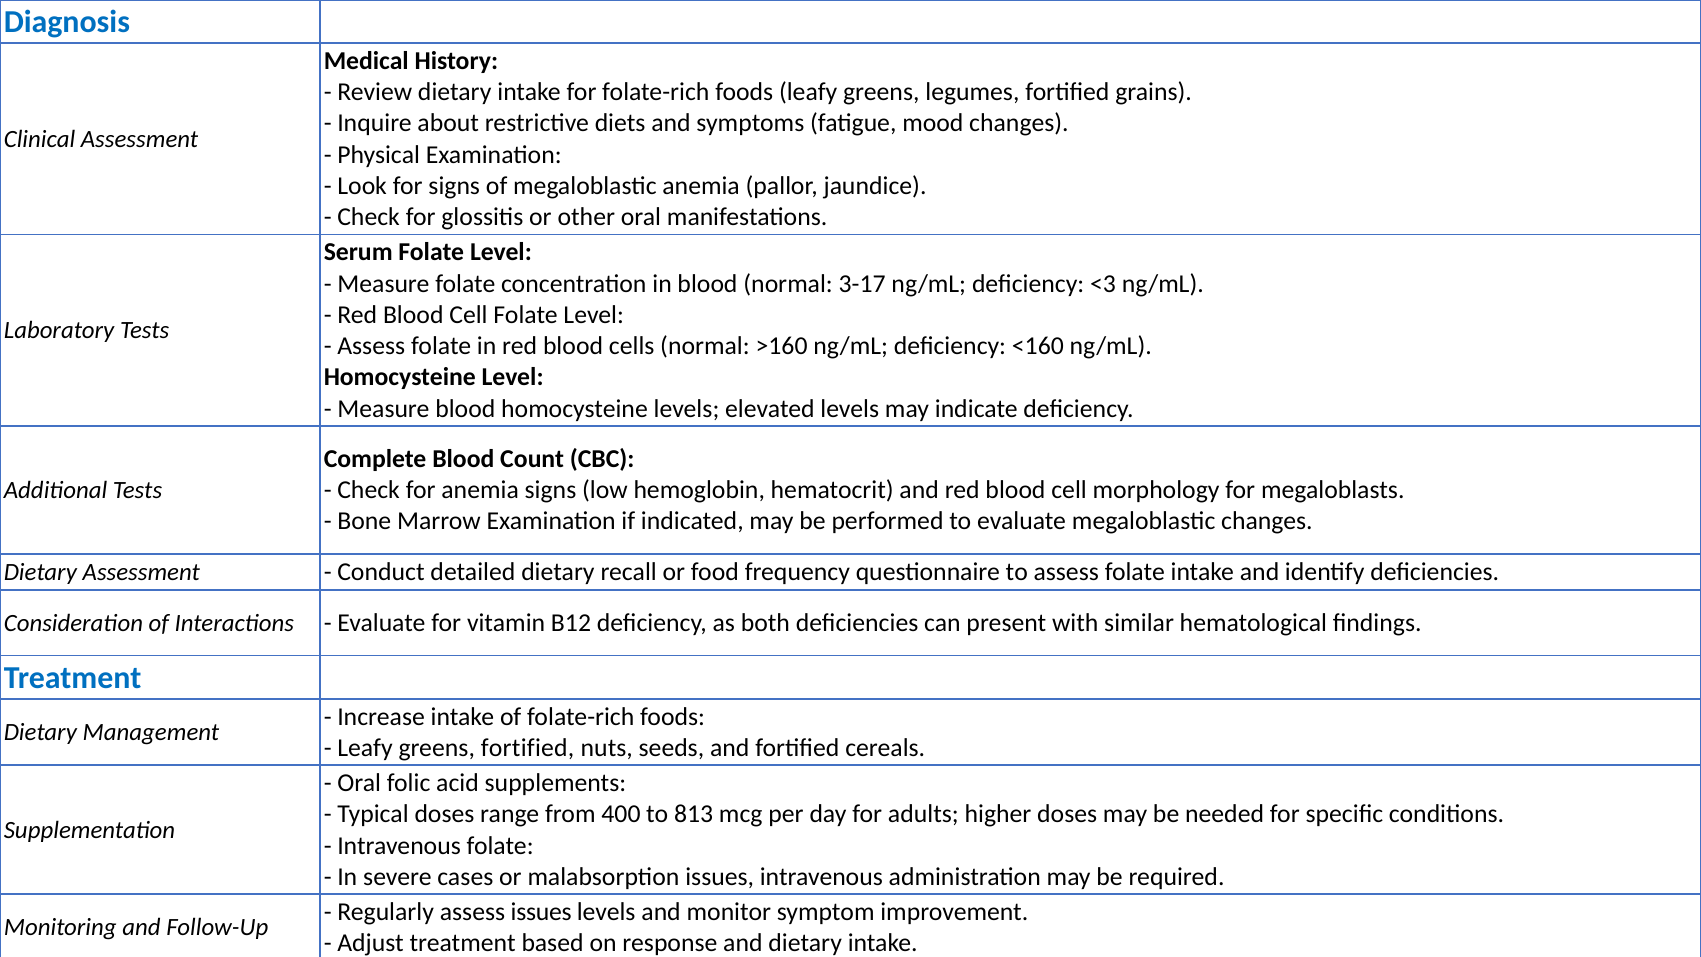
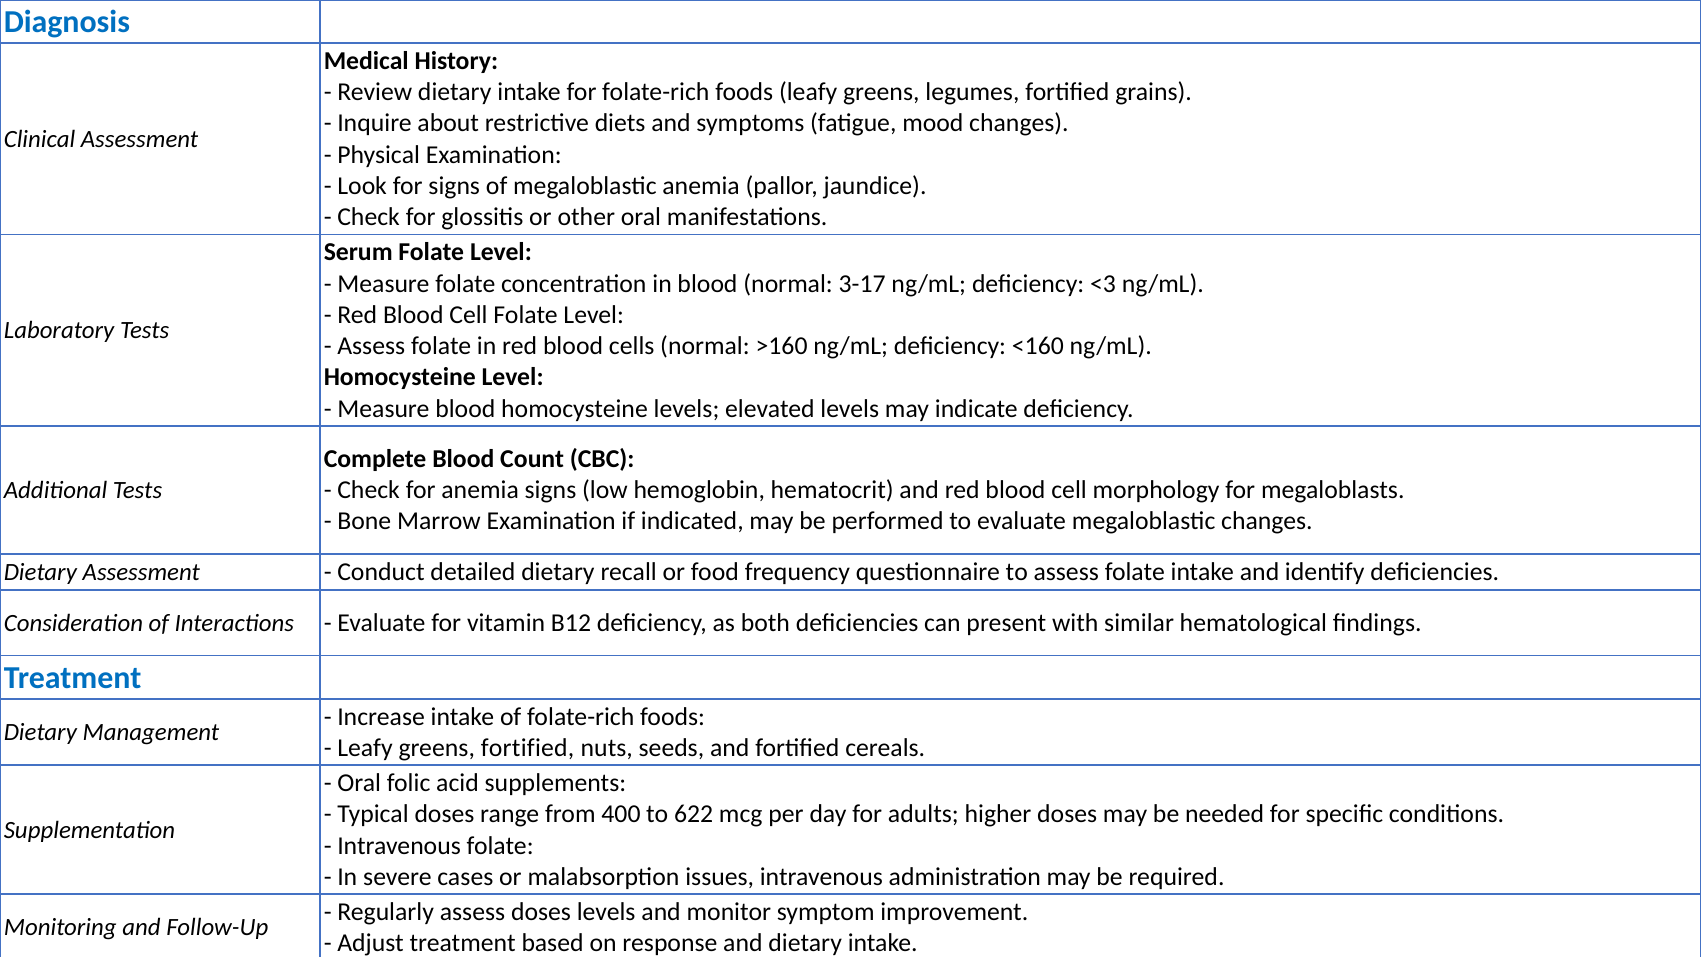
813: 813 -> 622 (694, 814)
assess issues: issues -> doses (541, 912)
